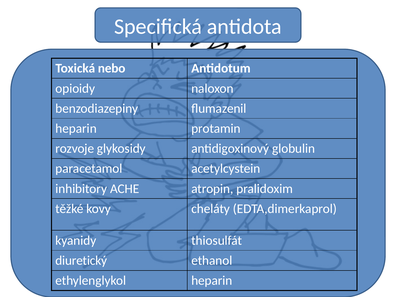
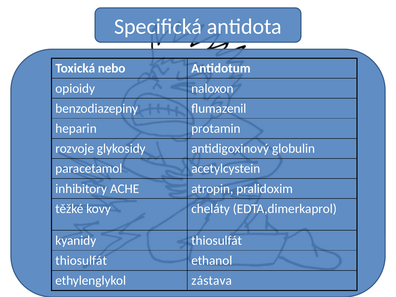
diuretický: diuretický -> thiosulfát (81, 261)
ethylenglykol heparin: heparin -> zástava (212, 281)
